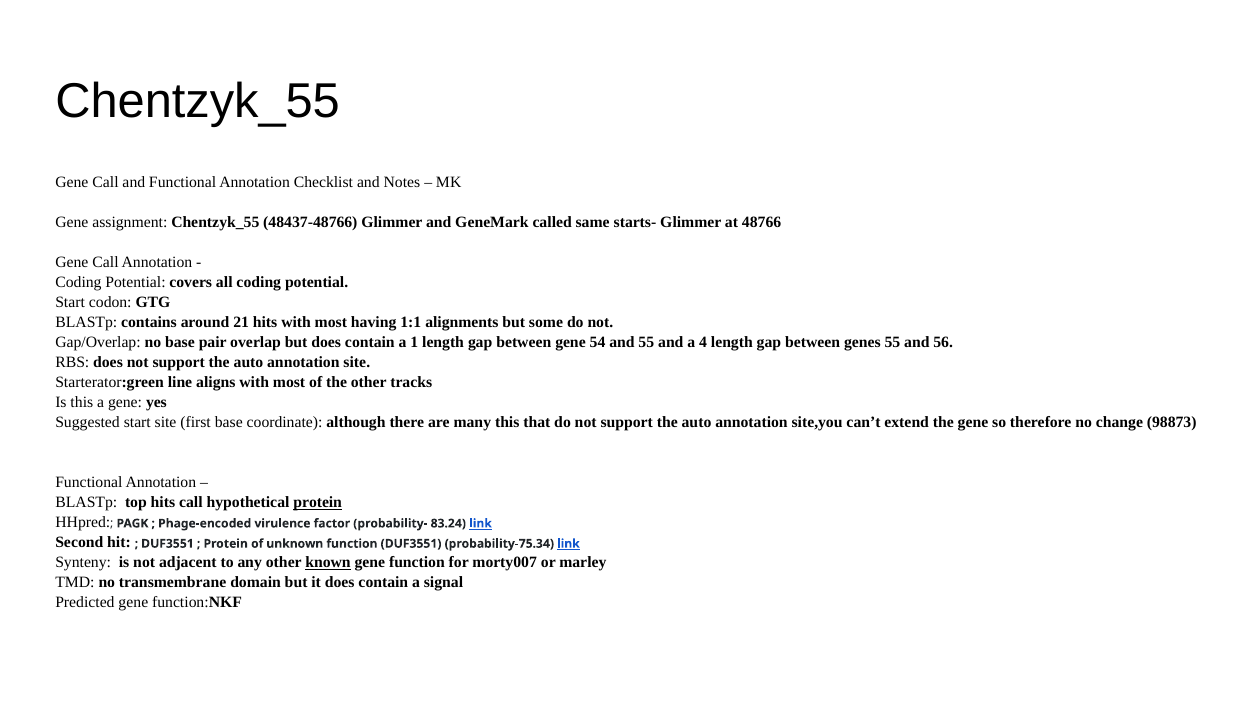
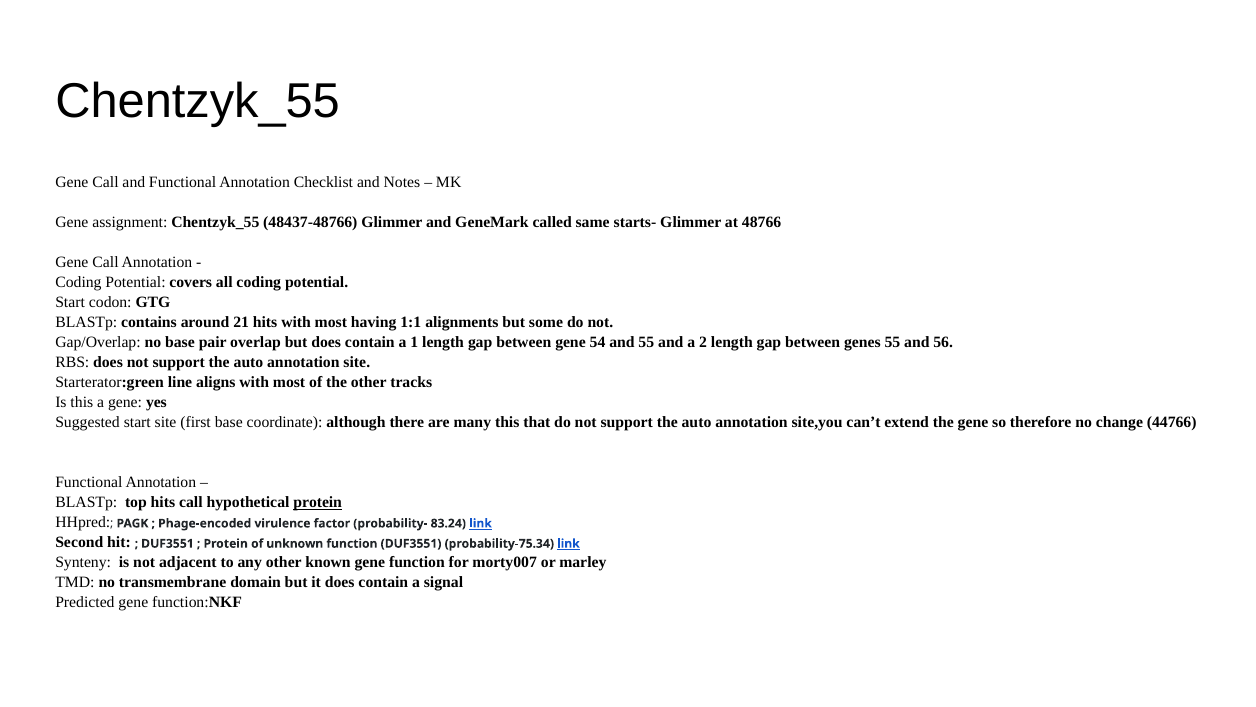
4: 4 -> 2 (703, 342)
98873: 98873 -> 44766 (1172, 422)
known underline: present -> none (328, 562)
